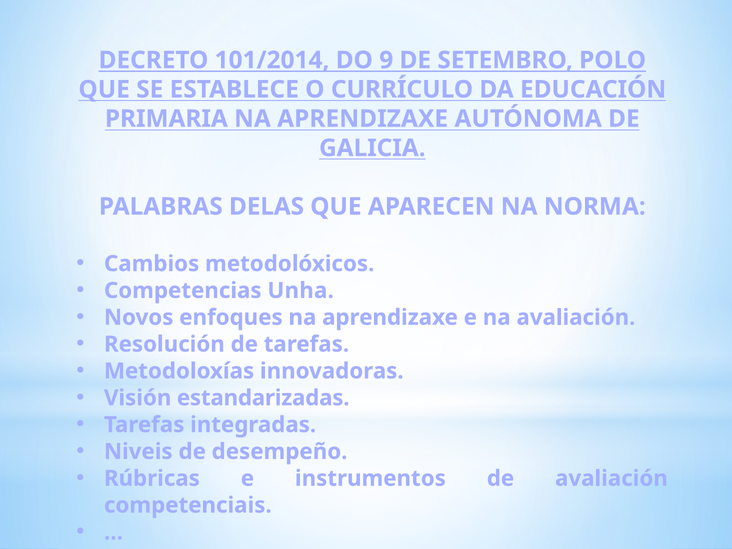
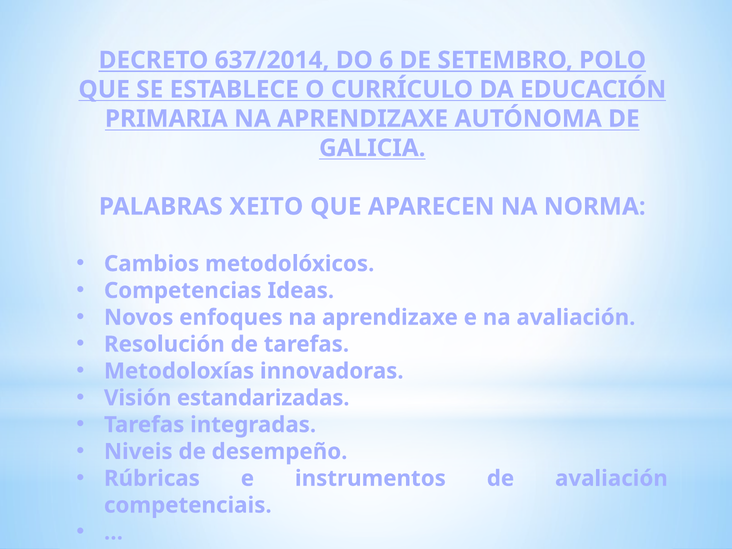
101/2014: 101/2014 -> 637/2014 (272, 60)
9: 9 -> 6 (386, 60)
DELAS: DELAS -> XEITO (266, 207)
Unha: Unha -> Ideas (301, 291)
